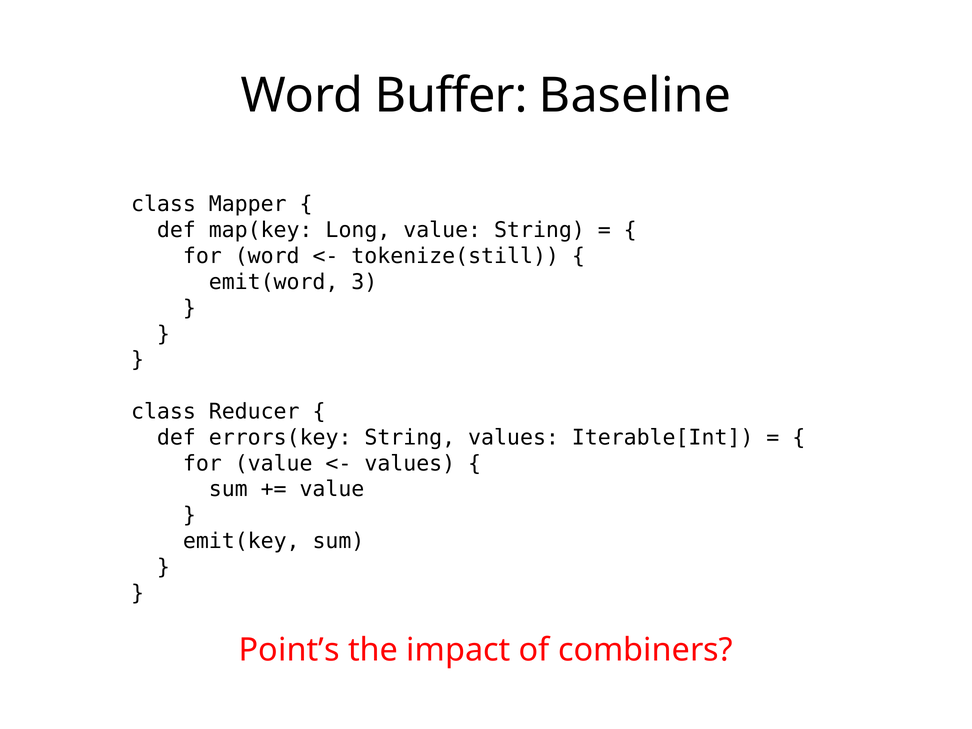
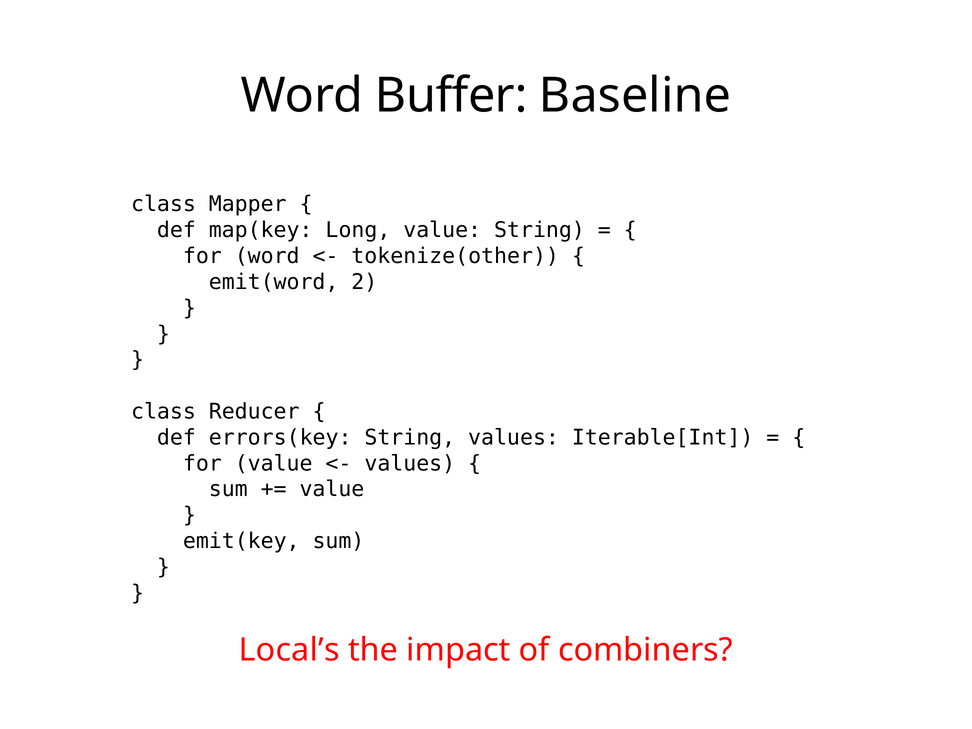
tokenize(still: tokenize(still -> tokenize(other (455, 256)
3: 3 -> 2 (364, 282)
Point’s: Point’s -> Local’s (289, 650)
